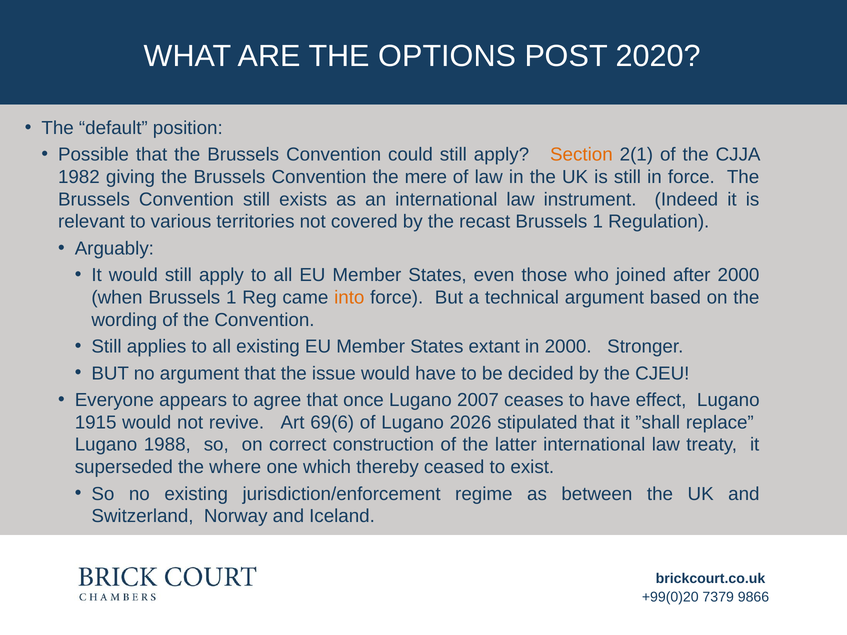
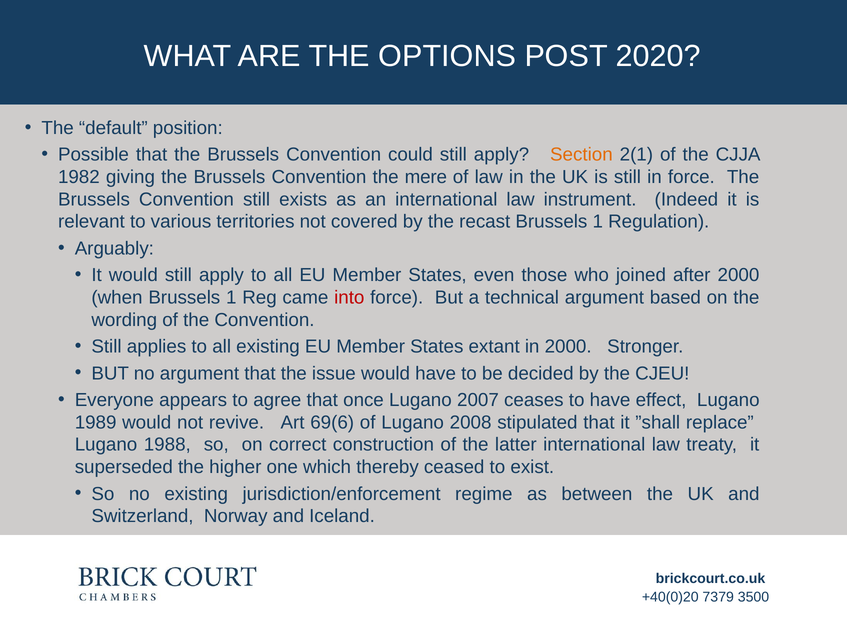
into colour: orange -> red (349, 298)
1915: 1915 -> 1989 (96, 423)
2026: 2026 -> 2008 (471, 423)
where: where -> higher (235, 467)
+99(0)20: +99(0)20 -> +40(0)20 (670, 598)
9866: 9866 -> 3500 (753, 598)
